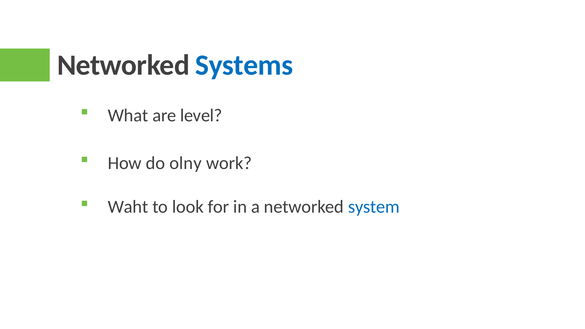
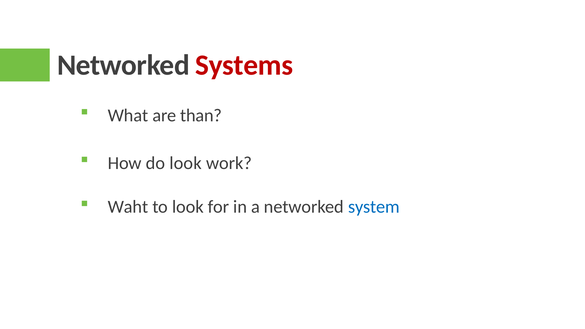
Systems colour: blue -> red (244, 65)
level: level -> than (201, 116)
do olny: olny -> look (185, 163)
